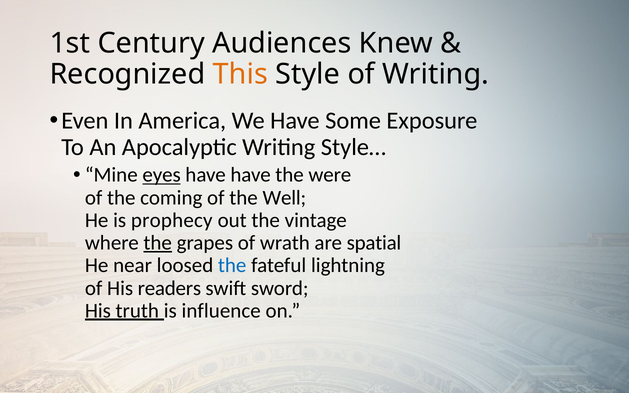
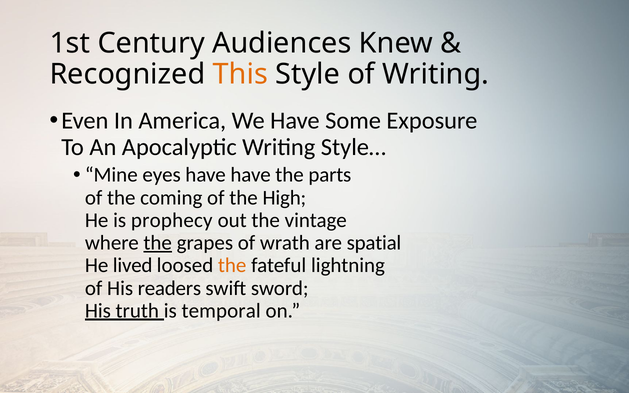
eyes underline: present -> none (162, 175)
were: were -> parts (330, 175)
Well: Well -> High (284, 198)
near: near -> lived (133, 266)
the colour: blue -> orange (232, 266)
influence: influence -> temporal (221, 311)
